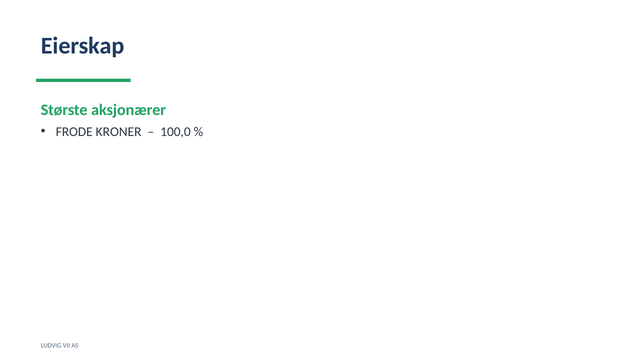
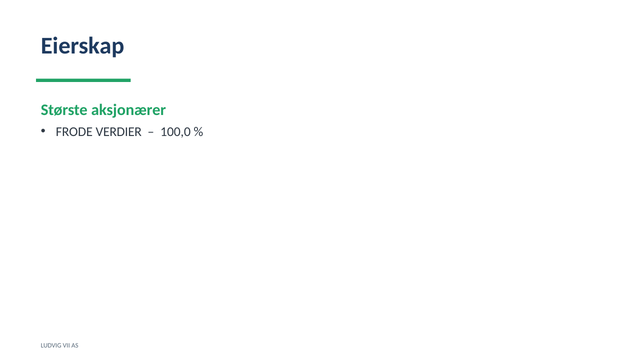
KRONER: KRONER -> VERDIER (119, 132)
